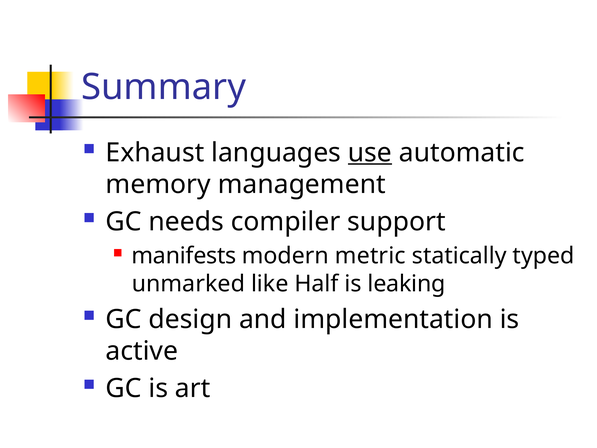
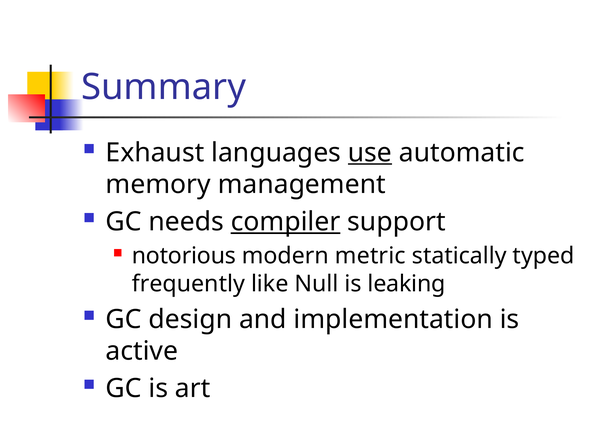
compiler underline: none -> present (286, 222)
manifests: manifests -> notorious (184, 256)
unmarked: unmarked -> frequently (188, 284)
Half: Half -> Null (316, 284)
